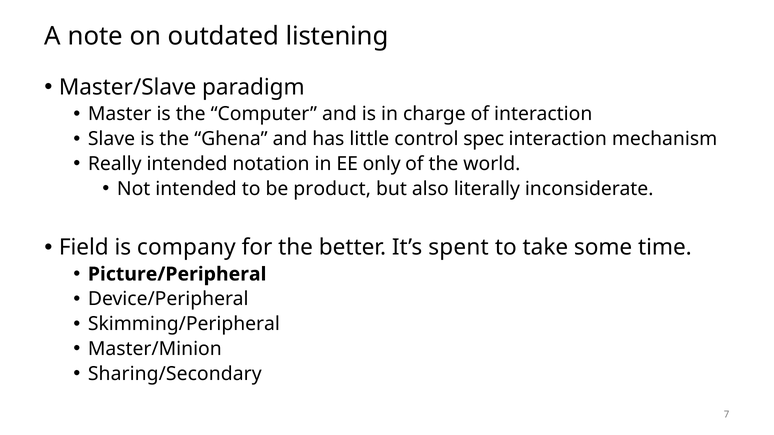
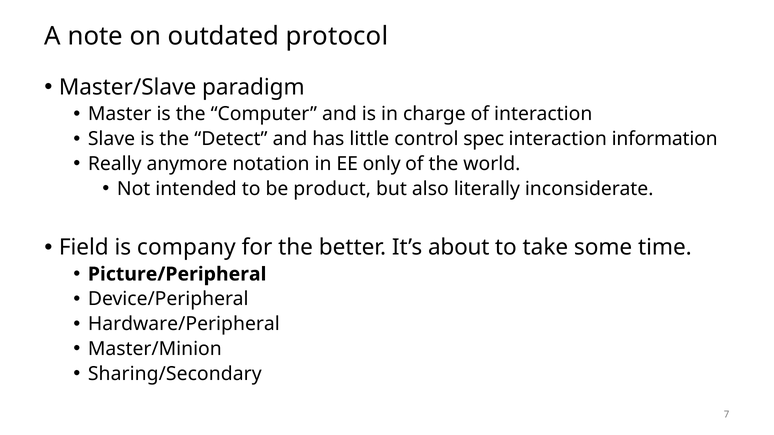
listening: listening -> protocol (337, 36)
Ghena: Ghena -> Detect (231, 139)
mechanism: mechanism -> information (665, 139)
Really intended: intended -> anymore (187, 164)
spent: spent -> about (459, 248)
Skimming/Peripheral: Skimming/Peripheral -> Hardware/Peripheral (184, 324)
